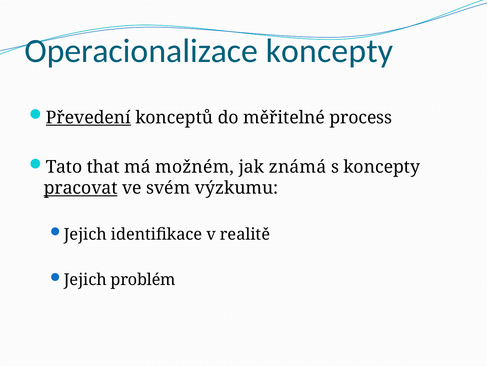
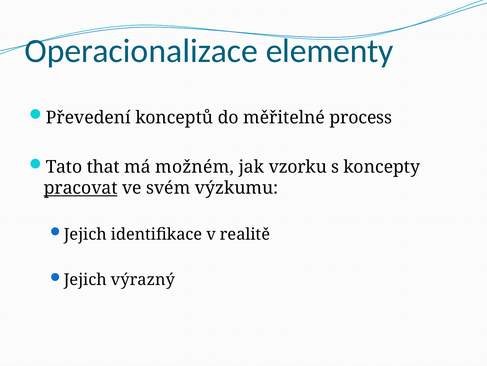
Operacionalizace koncepty: koncepty -> elementy (330, 51)
Převedení underline: present -> none (88, 117)
známá: známá -> vzorku (298, 167)
problém: problém -> výrazný (143, 279)
